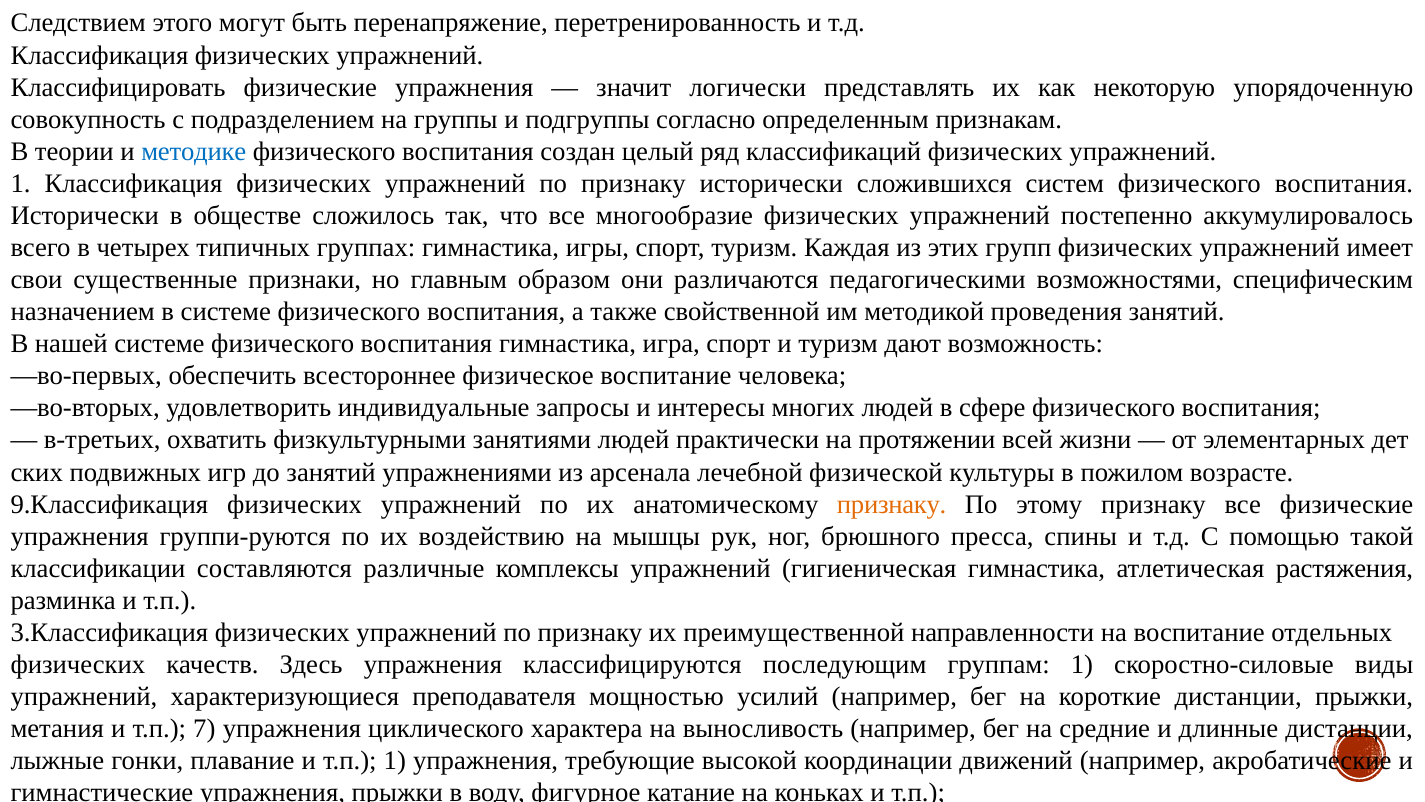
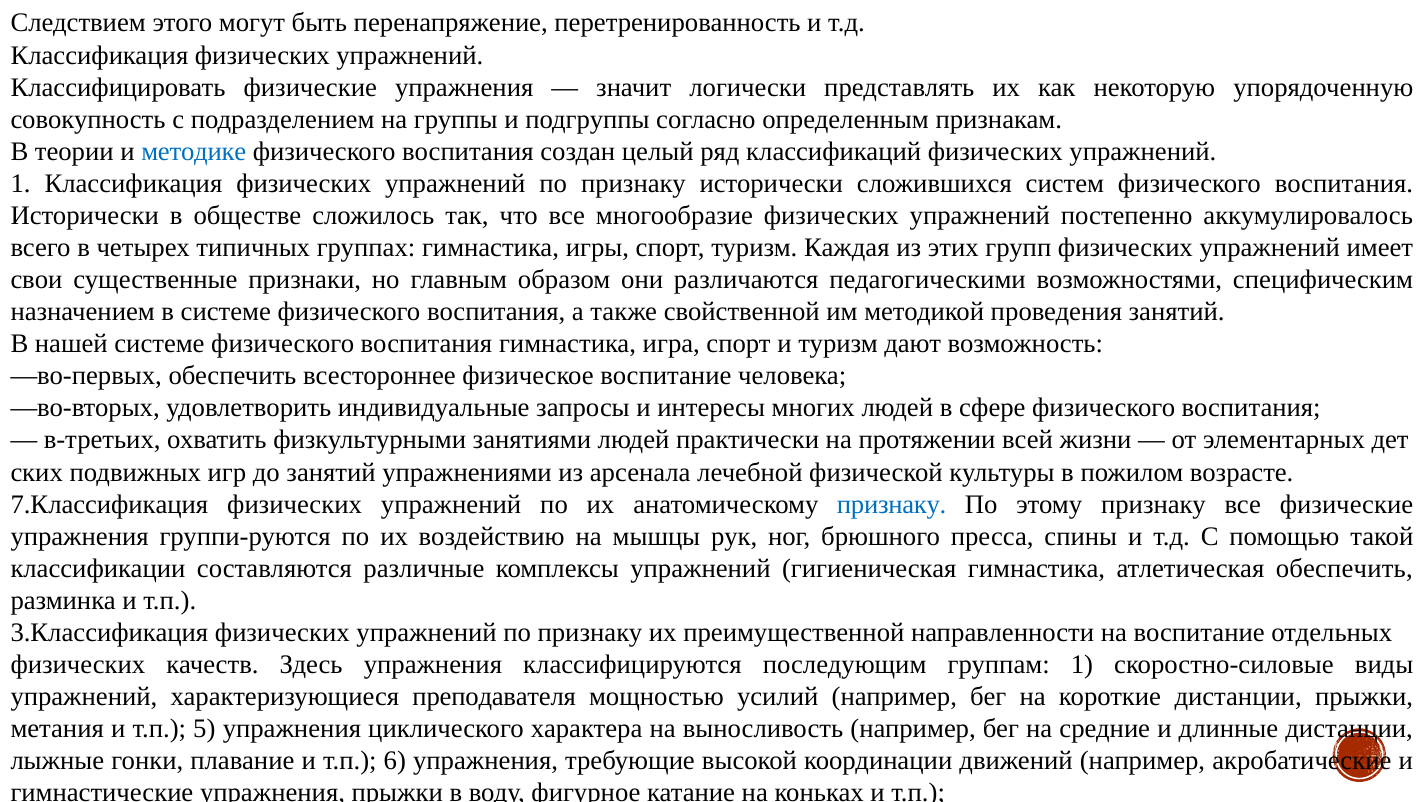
9.Классификация: 9.Классификация -> 7.Классификация (109, 504)
признаку colour: orange -> blue (892, 504)
атлетическая растяжения: растяжения -> обеспечить (1344, 568)
7: 7 -> 5 (204, 728)
т.п 1: 1 -> 6 (395, 761)
